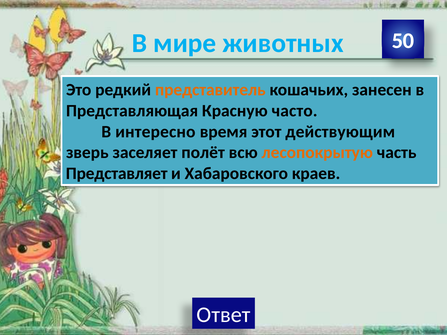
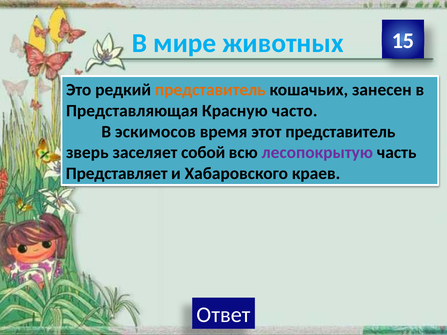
50: 50 -> 15 (403, 41)
интересно: интересно -> эскимосов (155, 132)
этот действующим: действующим -> представитель (340, 132)
полёт: полёт -> собой (203, 153)
лесопокрытую colour: orange -> purple (317, 153)
